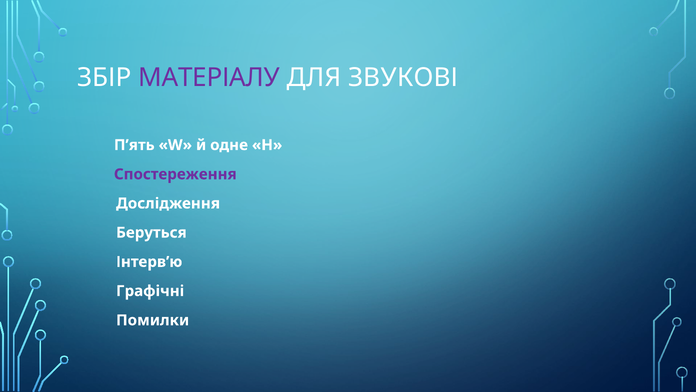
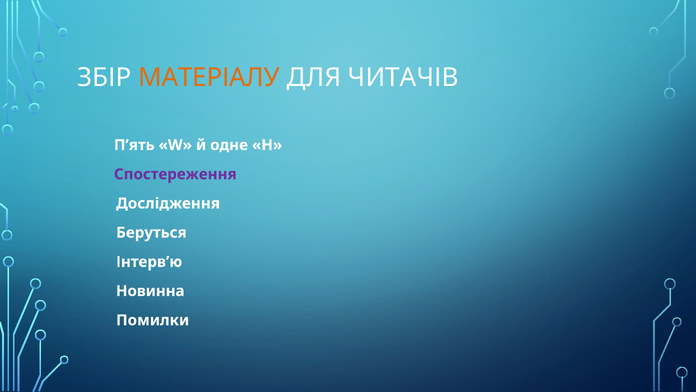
МАТЕРІАЛУ colour: purple -> orange (209, 77)
ЗВУКОВІ: ЗВУКОВІ -> ЧИТАЧІВ (403, 77)
Графічні: Графічні -> Новинна (150, 291)
